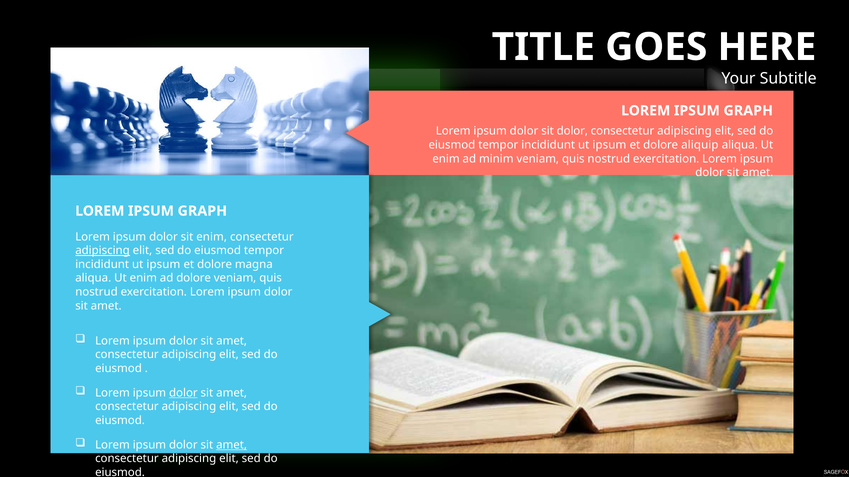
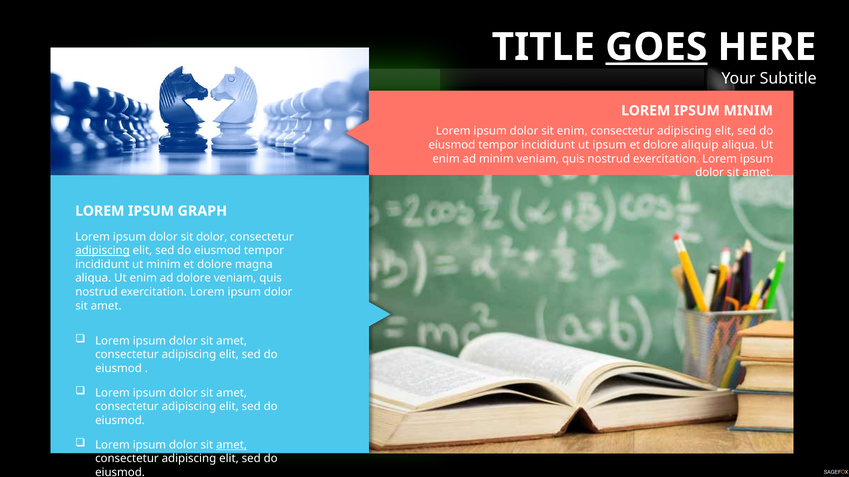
GOES underline: none -> present (656, 47)
GRAPH: GRAPH -> MINIM (748, 111)
sit dolor: dolor -> enim (572, 131)
sit enim: enim -> dolor (212, 237)
ipsum: ipsum -> minim (163, 265)
dolor underline: present -> none (183, 393)
